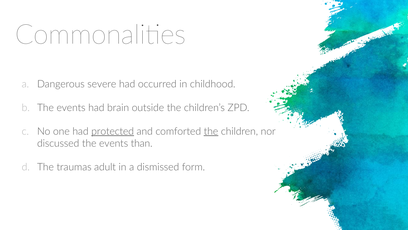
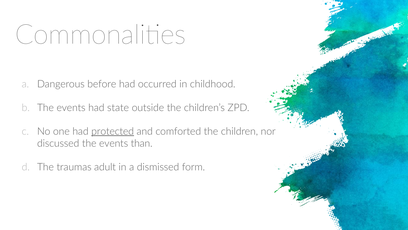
severe: severe -> before (102, 84)
brain: brain -> state (118, 107)
the underline: present -> none (211, 131)
